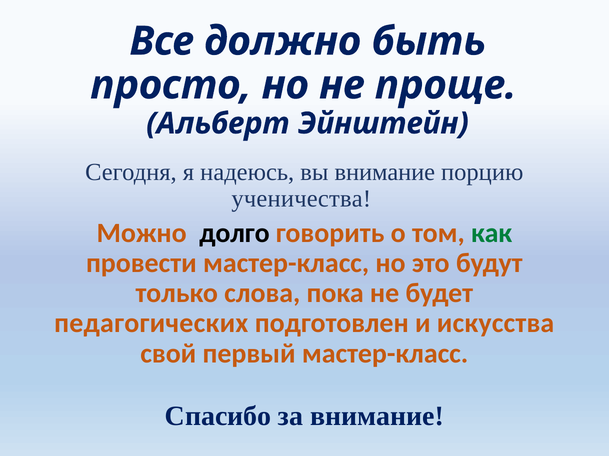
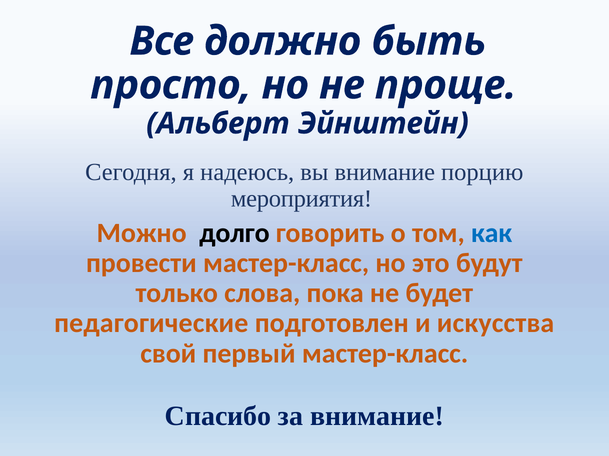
ученичества: ученичества -> мероприятия (302, 199)
как colour: green -> blue (492, 233)
педагогических: педагогических -> педагогические (151, 324)
